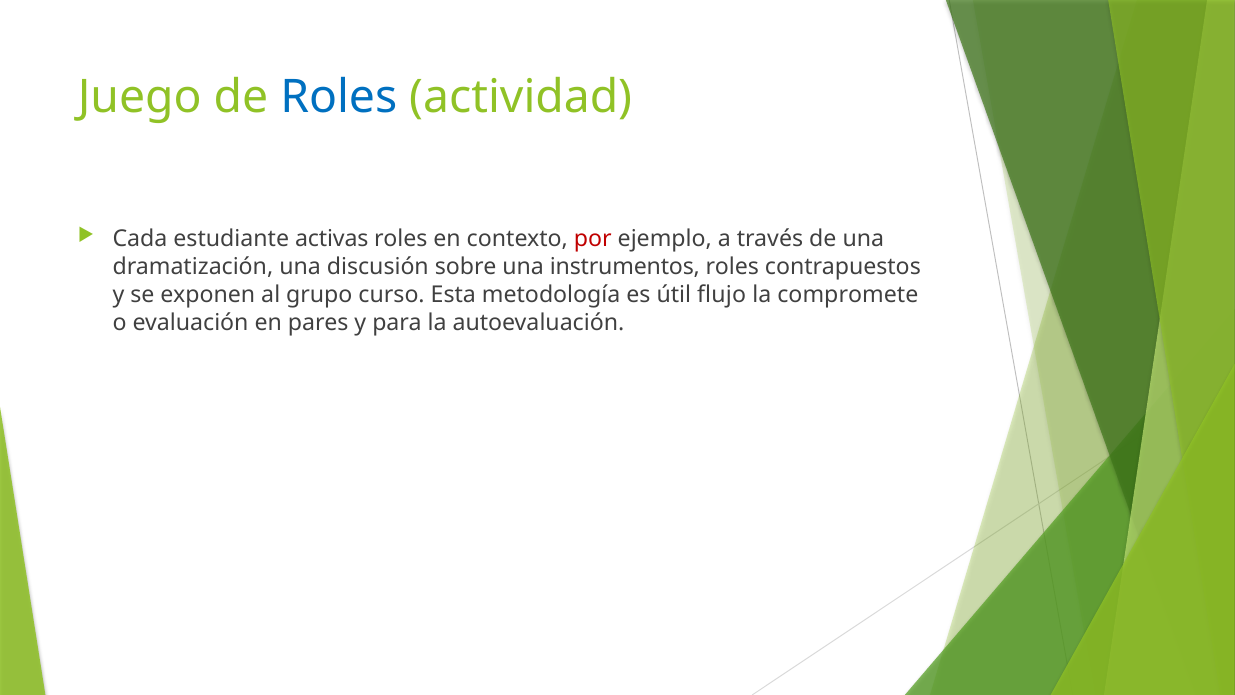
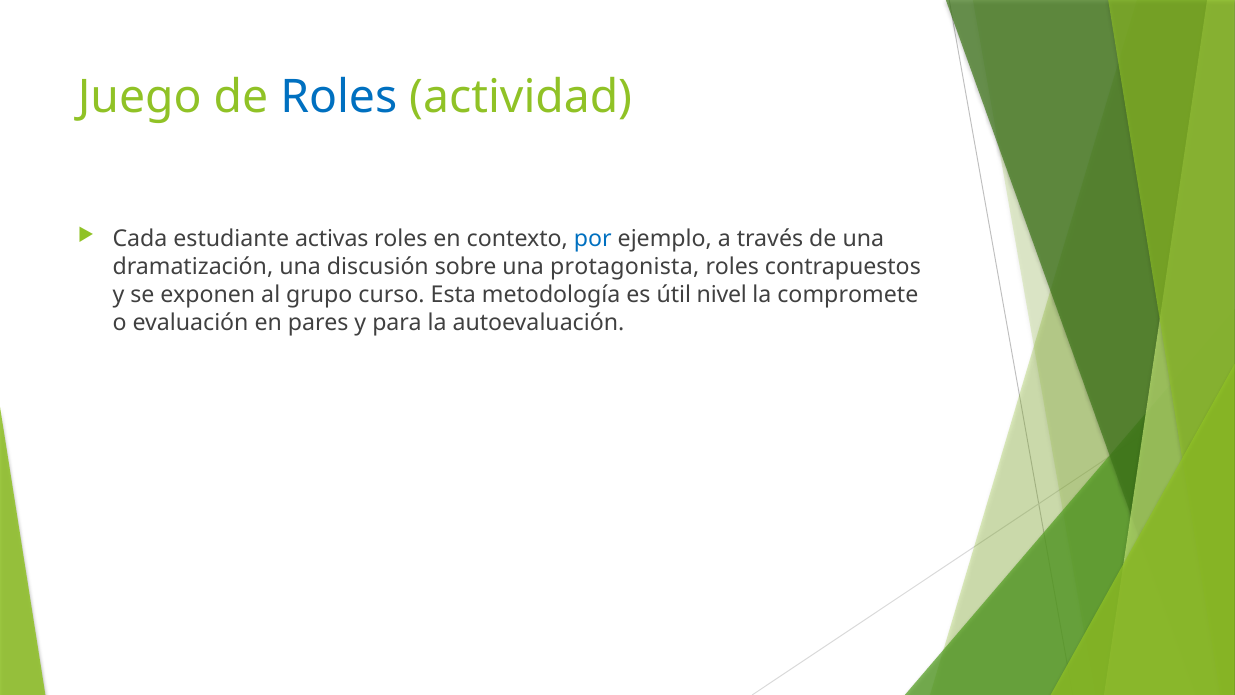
por colour: red -> blue (593, 239)
instrumentos: instrumentos -> protagonista (625, 267)
flujo: flujo -> nivel (722, 295)
